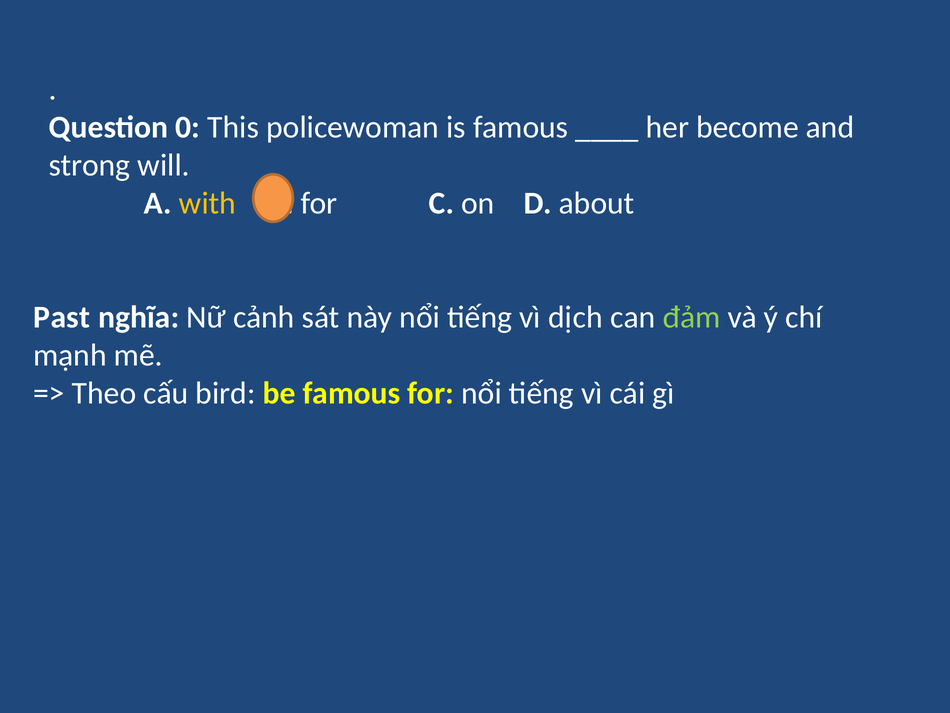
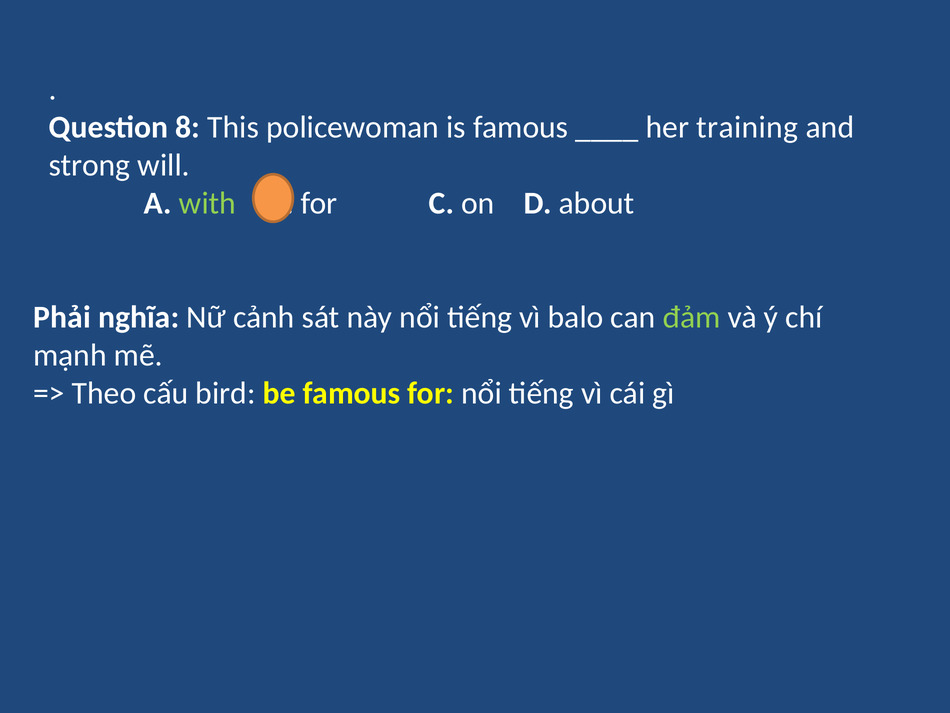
0: 0 -> 8 (188, 127)
become: become -> training (747, 127)
with colour: yellow -> light green (207, 203)
Past: Past -> Phải (62, 317)
dịch: dịch -> balo (576, 317)
